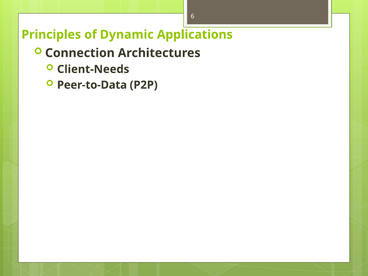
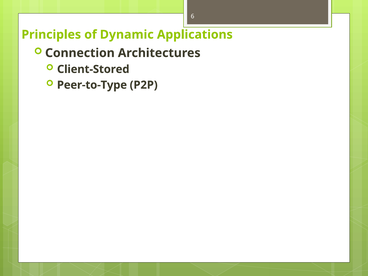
Client-Needs: Client-Needs -> Client-Stored (93, 69)
Peer-to-Data: Peer-to-Data -> Peer-to-Type (92, 85)
